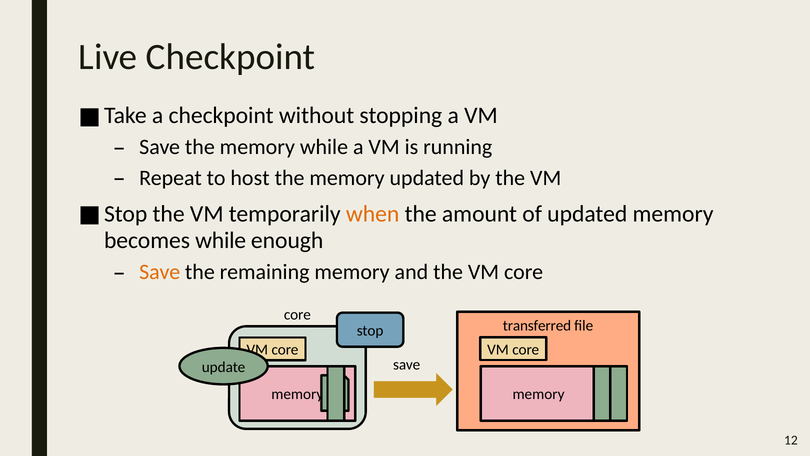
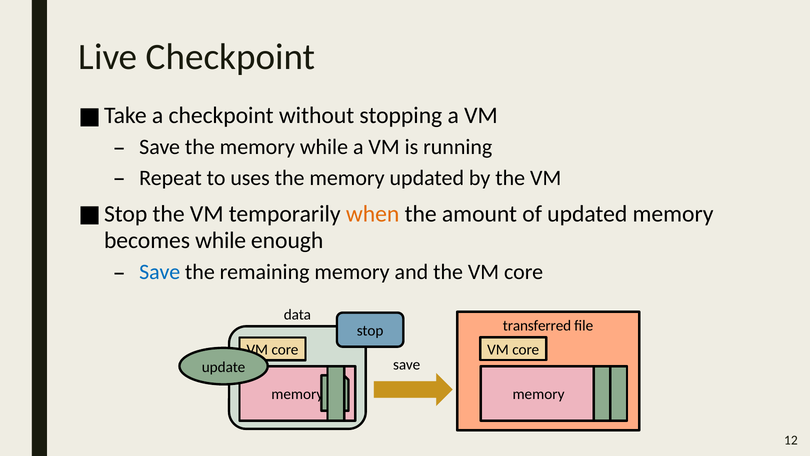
host: host -> uses (250, 178)
Save colour: orange -> blue (160, 272)
core: core -> data (297, 315)
